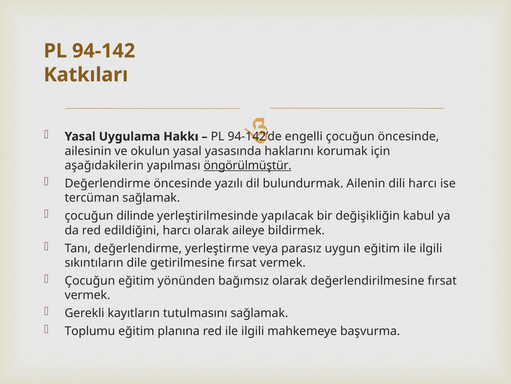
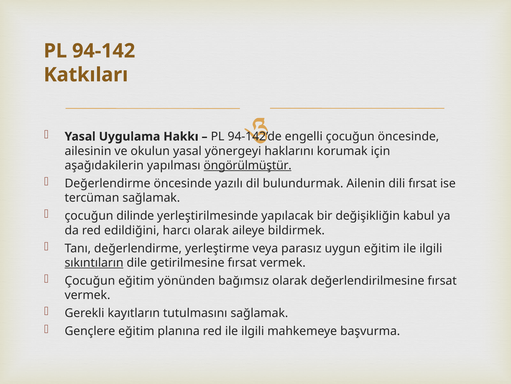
yasasında: yasasında -> yönergeyi (233, 151)
dili harcı: harcı -> fırsat (423, 183)
sıkıntıların underline: none -> present (94, 262)
Toplumu: Toplumu -> Gençlere (90, 331)
